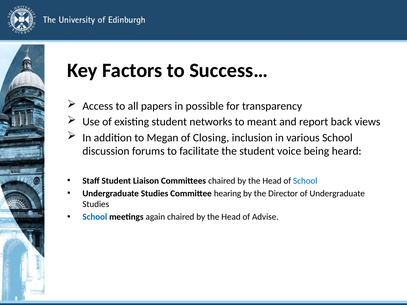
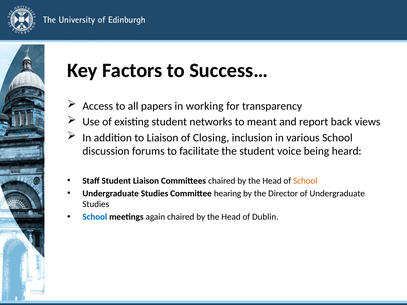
possible: possible -> working (205, 106)
to Megan: Megan -> Liaison (163, 138)
School colour: blue -> orange (305, 181)
Advise: Advise -> Dublin (265, 217)
